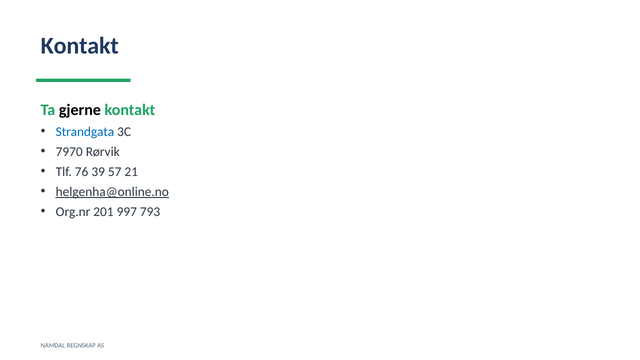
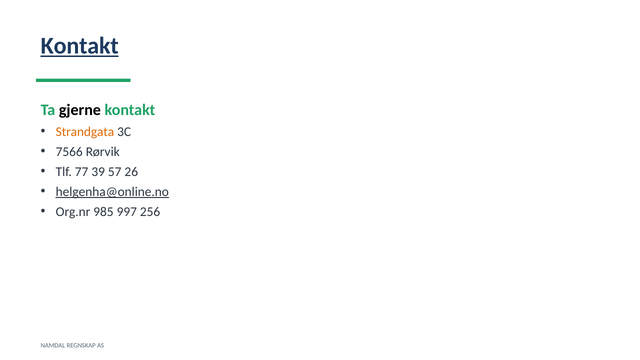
Kontakt underline: none -> present (80, 46)
Strandgata colour: blue -> orange (85, 132)
7970: 7970 -> 7566 (69, 152)
76: 76 -> 77 (82, 172)
21: 21 -> 26 (131, 172)
201: 201 -> 985 (103, 212)
793: 793 -> 256 (150, 212)
